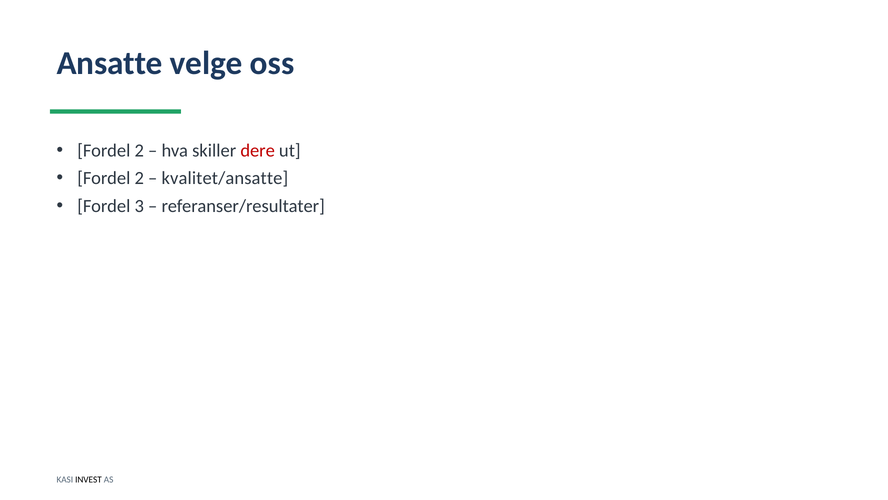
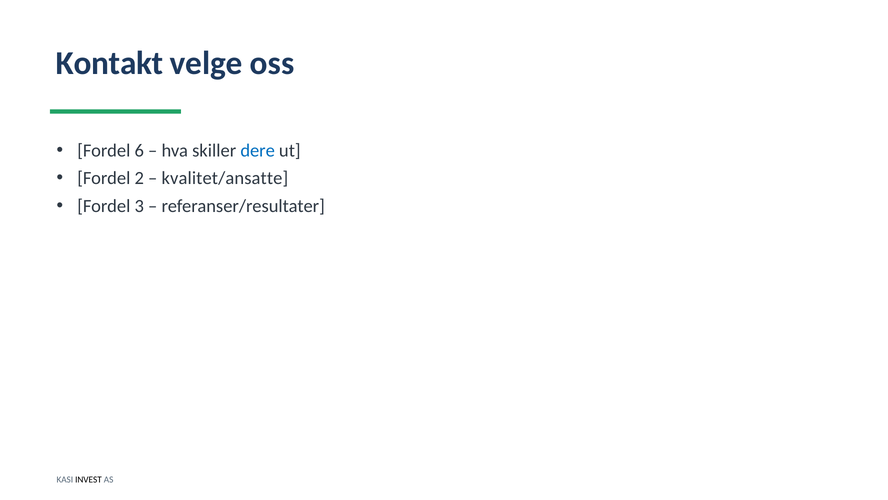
Ansatte: Ansatte -> Kontakt (110, 63)
2: 2 -> 6 (139, 150)
dere colour: red -> blue (258, 150)
